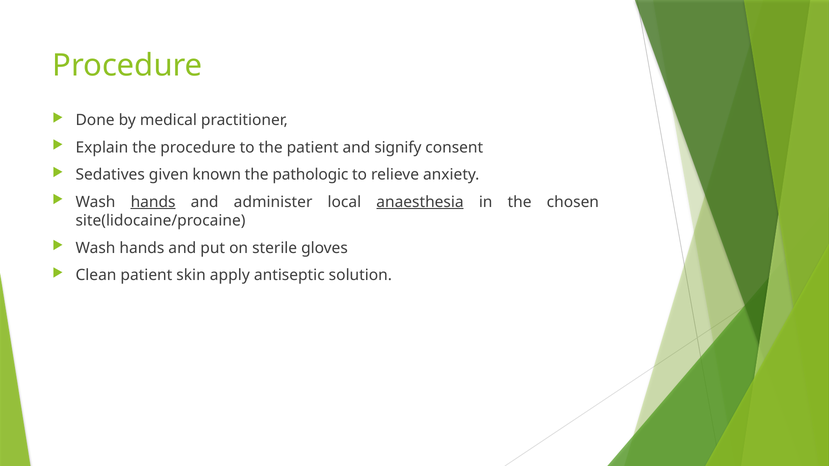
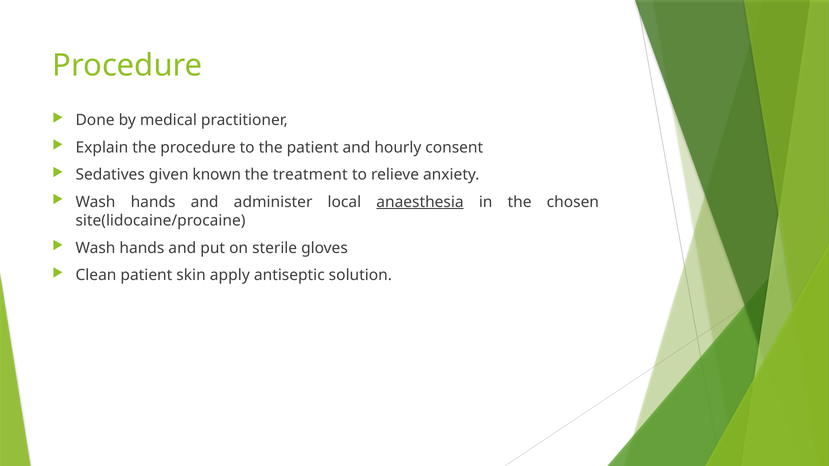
signify: signify -> hourly (398, 148)
pathologic: pathologic -> treatment (310, 175)
hands underline: present -> none (153, 202)
